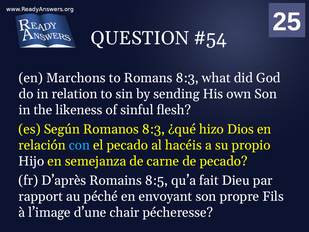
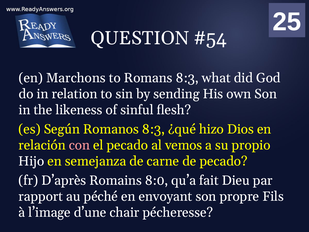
con colour: light blue -> pink (79, 145)
hacéis: hacéis -> vemos (184, 145)
8:5: 8:5 -> 8:0 (157, 180)
